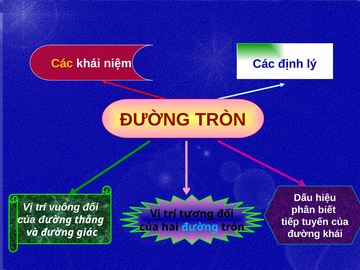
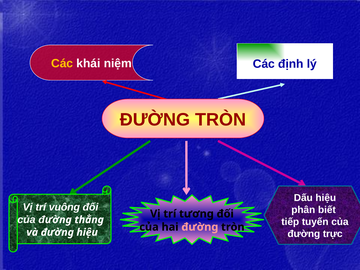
đường colour: light blue -> pink (200, 227)
đường khái: khái -> trực (333, 234)
đường giác: giác -> hiệu (87, 232)
